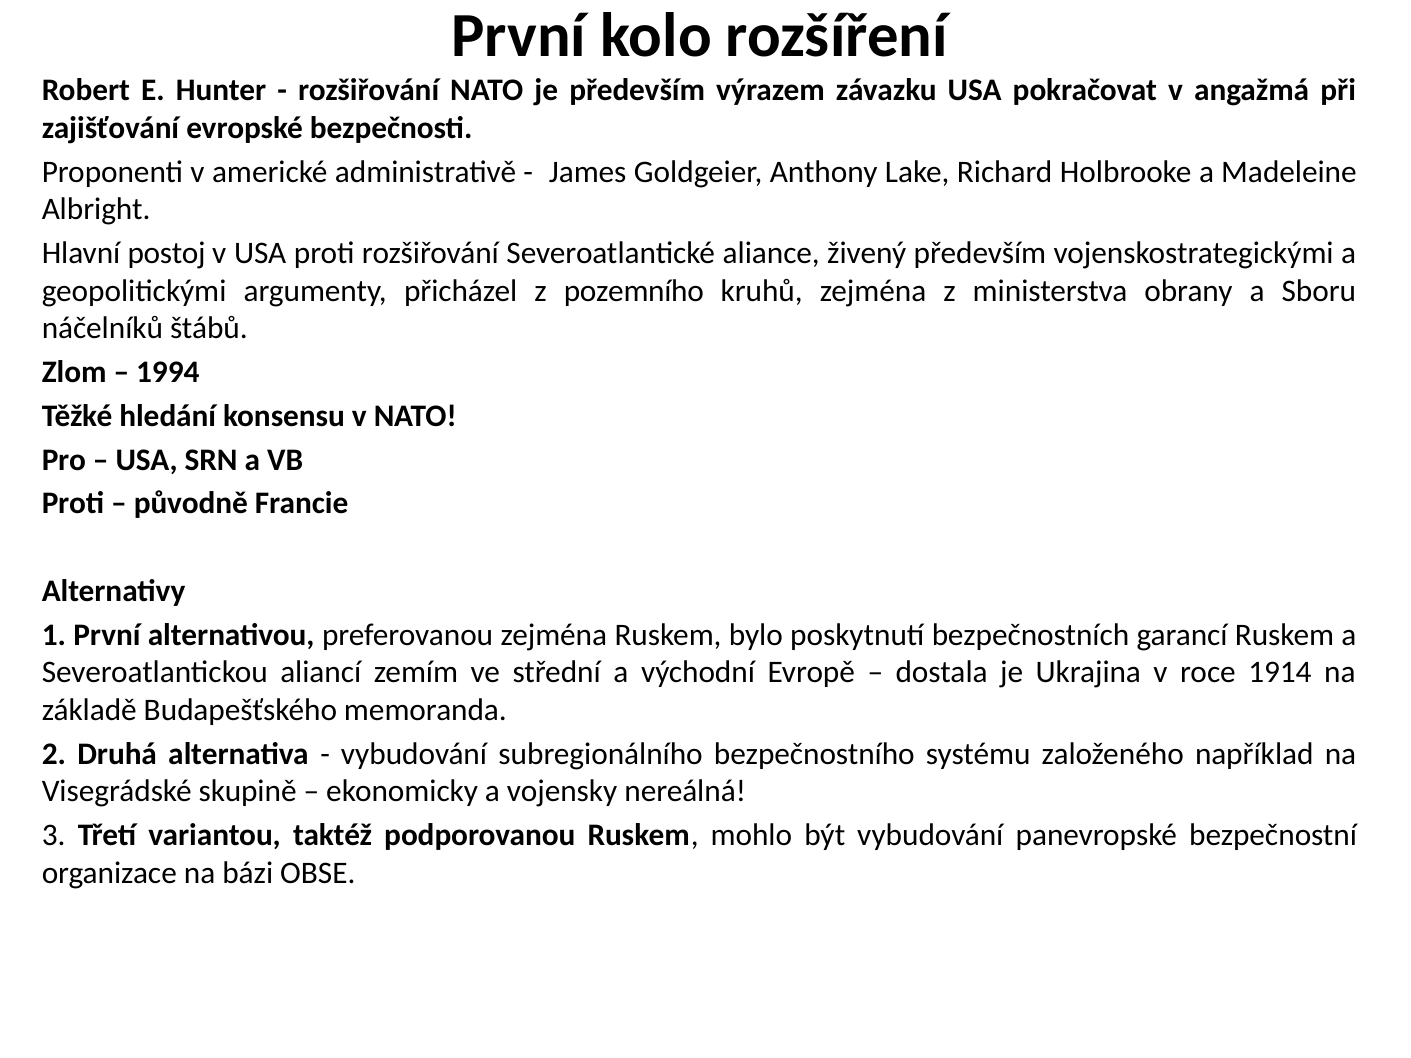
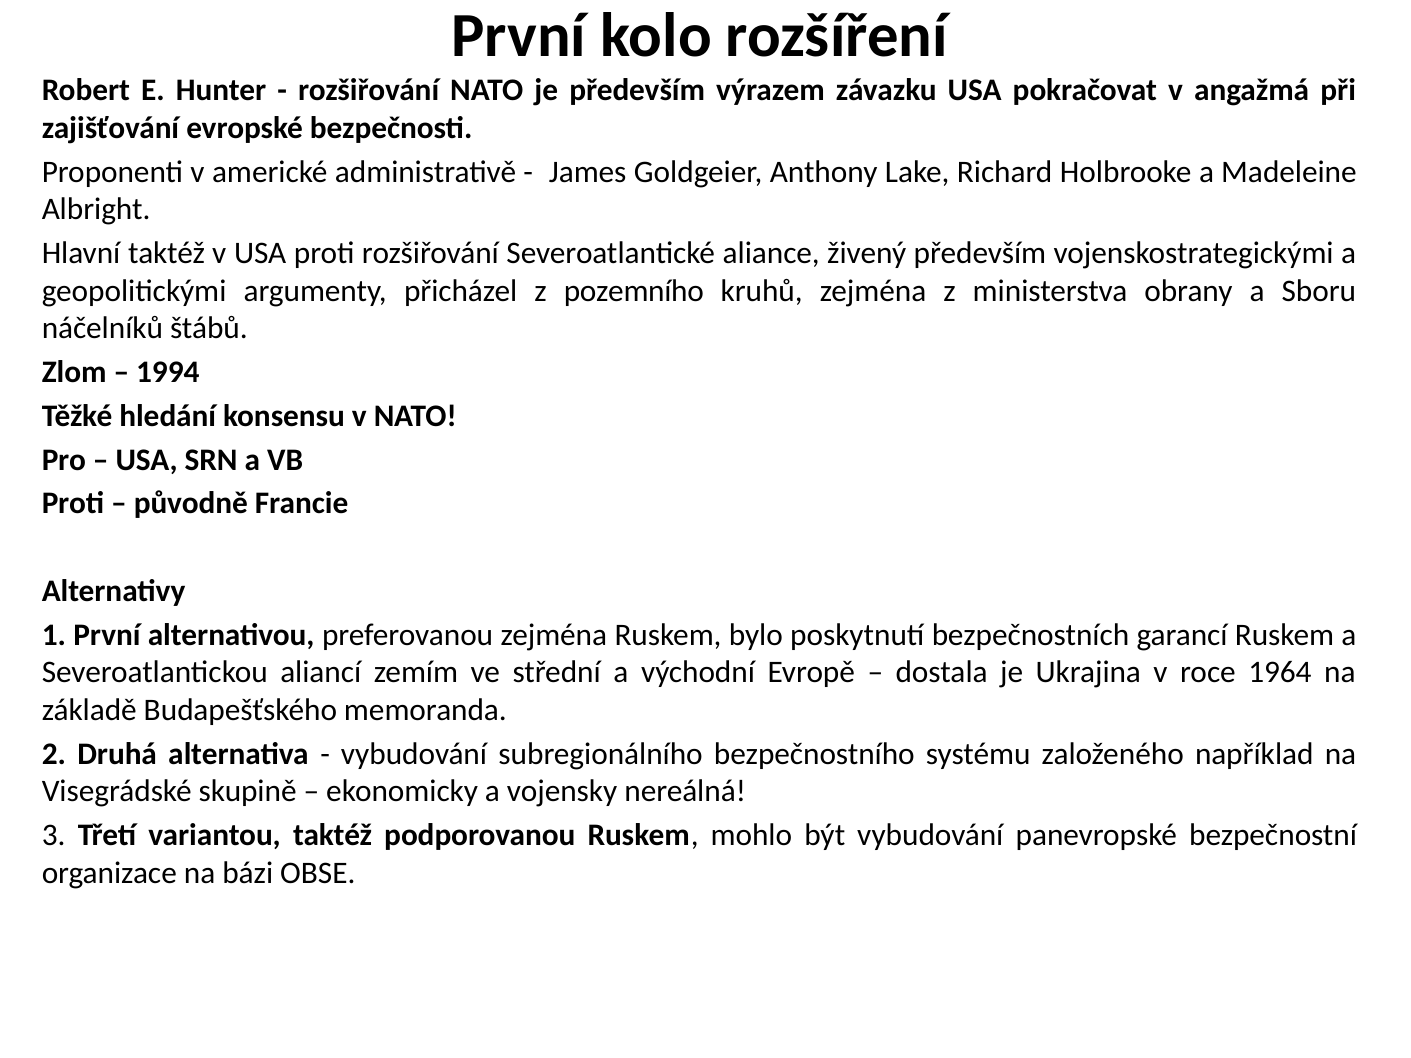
Hlavní postoj: postoj -> taktéž (167, 253)
1914: 1914 -> 1964 (1280, 673)
